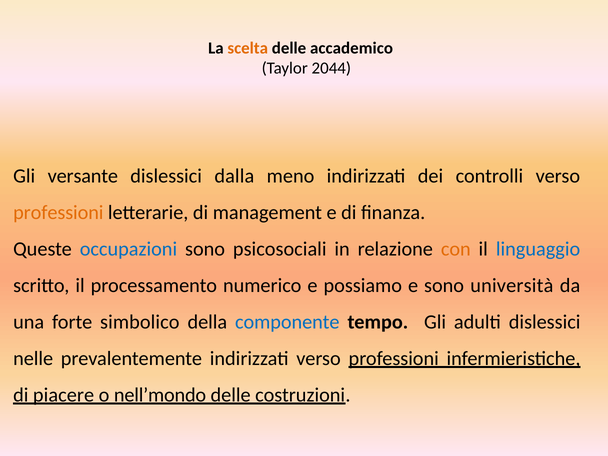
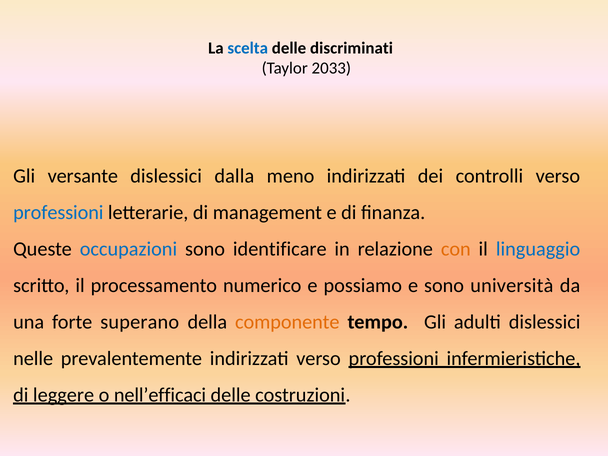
scelta colour: orange -> blue (248, 48)
accademico: accademico -> discriminati (352, 48)
2044: 2044 -> 2033 (331, 68)
professioni colour: orange -> blue (58, 212)
psicosociali: psicosociali -> identificare (280, 249)
simbolico: simbolico -> superano (140, 322)
componente colour: blue -> orange (287, 322)
piacere: piacere -> leggere (64, 395)
nell’mondo: nell’mondo -> nell’efficaci (160, 395)
